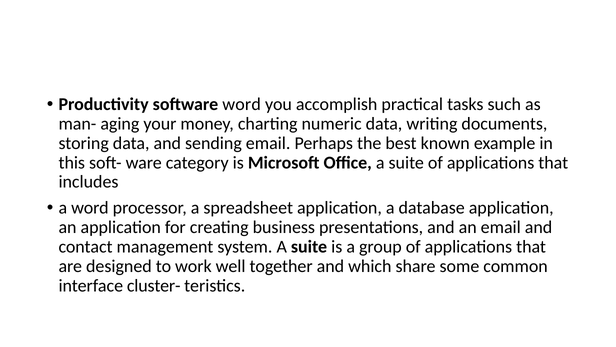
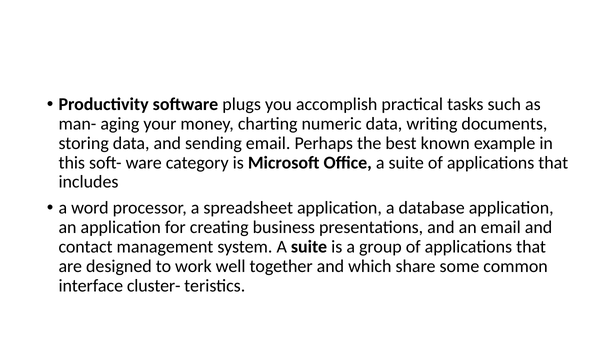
software word: word -> plugs (242, 104)
